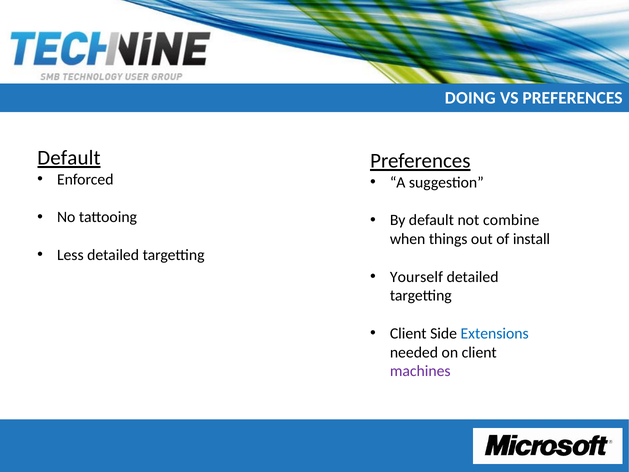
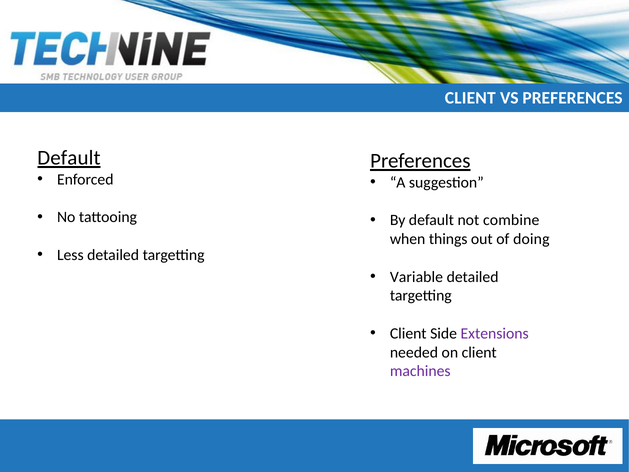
DOING: DOING -> CLIENT (470, 98)
install: install -> doing (531, 239)
Yourself: Yourself -> Variable (416, 277)
Extensions colour: blue -> purple (495, 333)
